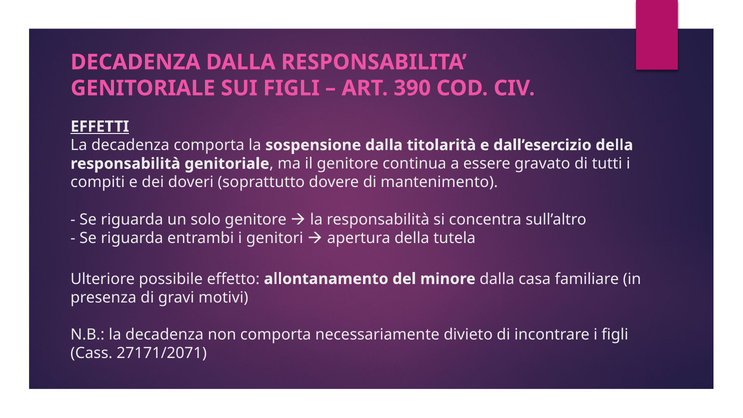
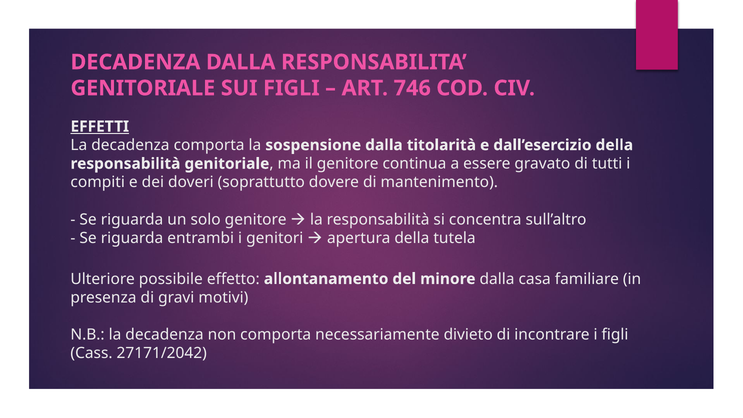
390: 390 -> 746 (412, 88)
27171/2071: 27171/2071 -> 27171/2042 (162, 353)
